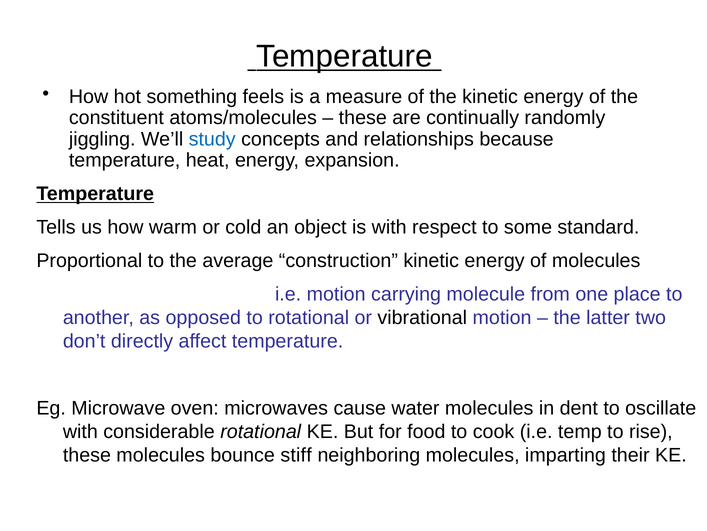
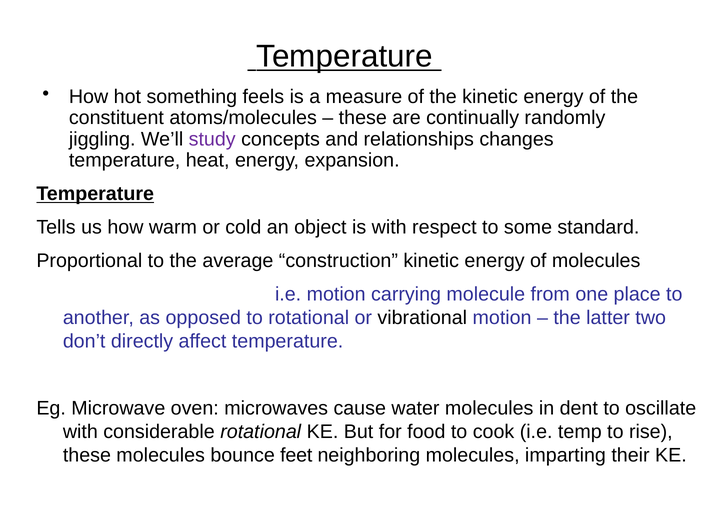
study colour: blue -> purple (212, 139)
because: because -> changes (517, 139)
stiff: stiff -> feet (296, 455)
